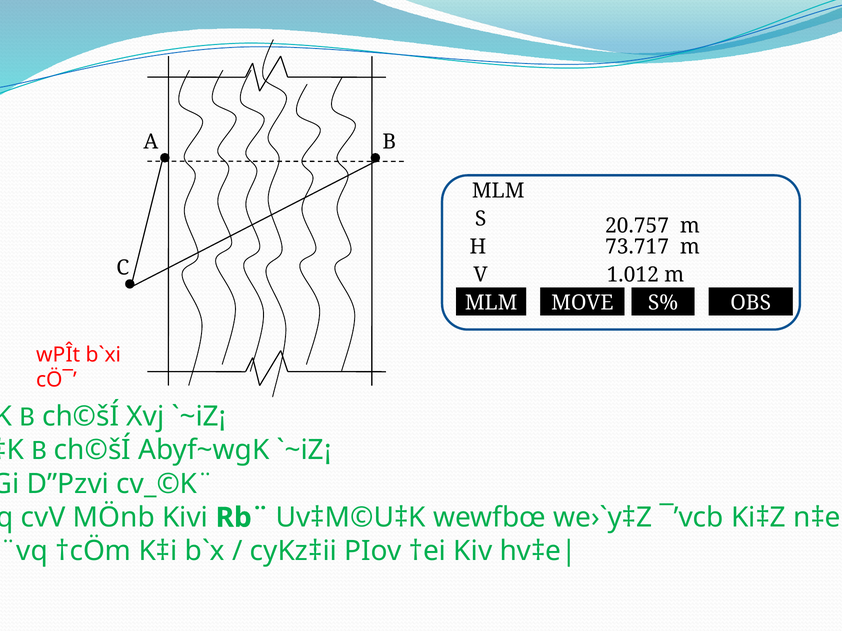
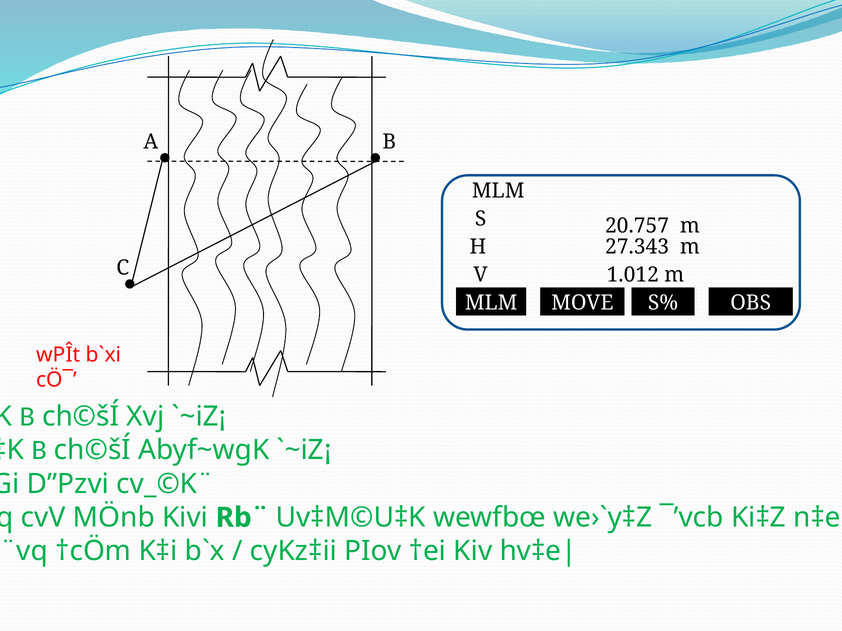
73.717: 73.717 -> 27.343 (637, 247)
